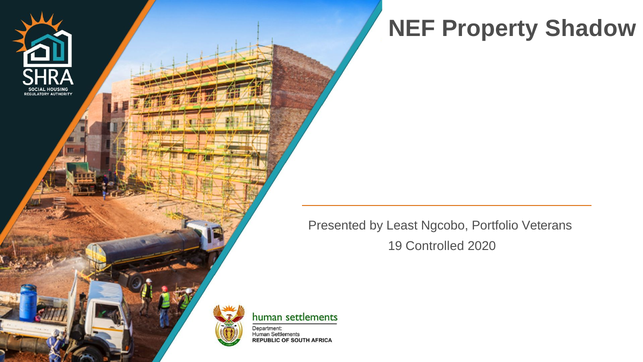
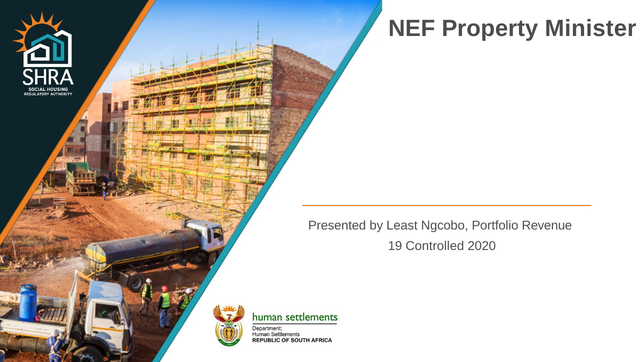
Shadow: Shadow -> Minister (591, 28)
Veterans: Veterans -> Revenue (547, 225)
